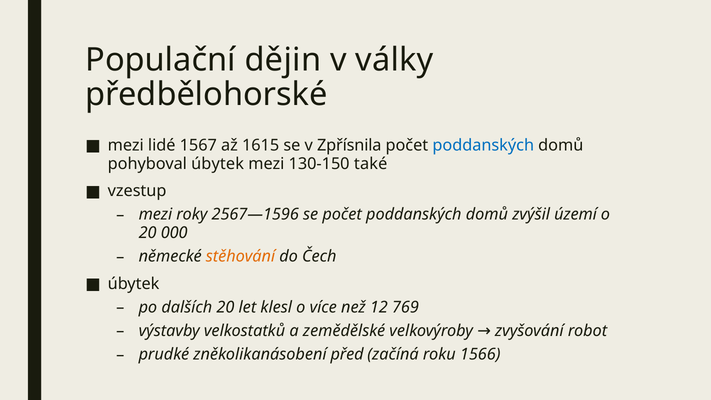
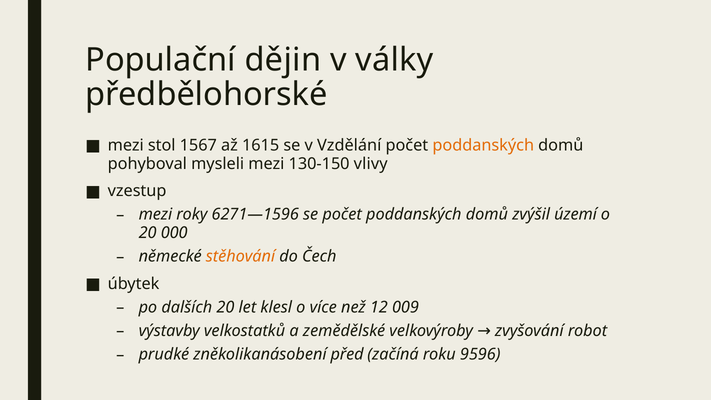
lidé: lidé -> stol (162, 145)
Zpřísnila: Zpřísnila -> Vzdělání (349, 145)
poddanských colour: blue -> orange (483, 145)
pohyboval úbytek: úbytek -> mysleli (218, 164)
také: také -> vlivy (371, 164)
2567—1596: 2567—1596 -> 6271—1596 (255, 214)
769: 769 -> 009 (405, 307)
1566: 1566 -> 9596 (480, 354)
